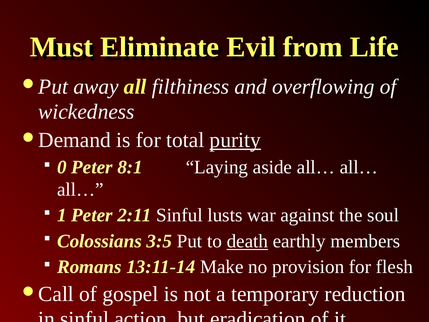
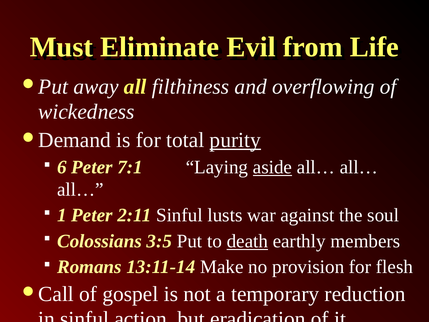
0: 0 -> 6 (62, 167)
8:1: 8:1 -> 7:1 (130, 167)
aside underline: none -> present (273, 167)
